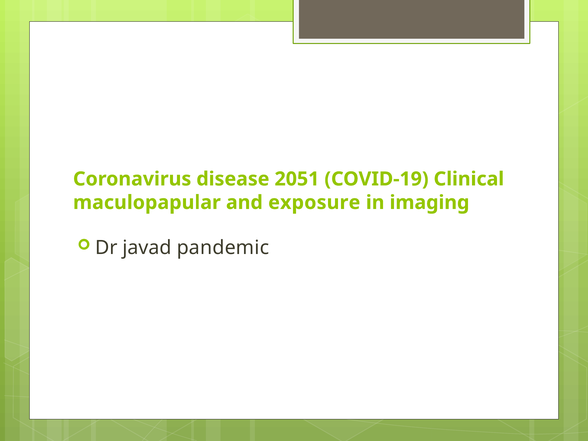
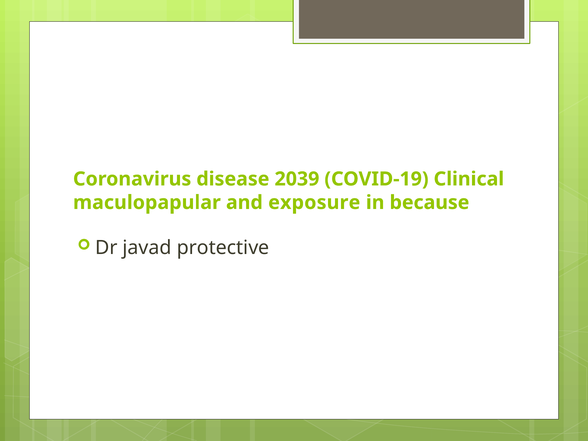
2051: 2051 -> 2039 (297, 179)
imaging: imaging -> because (429, 203)
pandemic: pandemic -> protective (223, 248)
